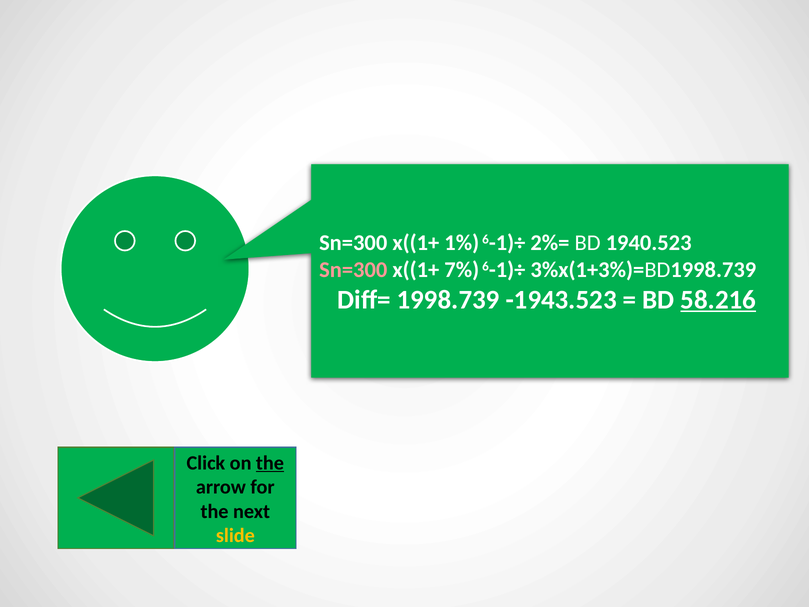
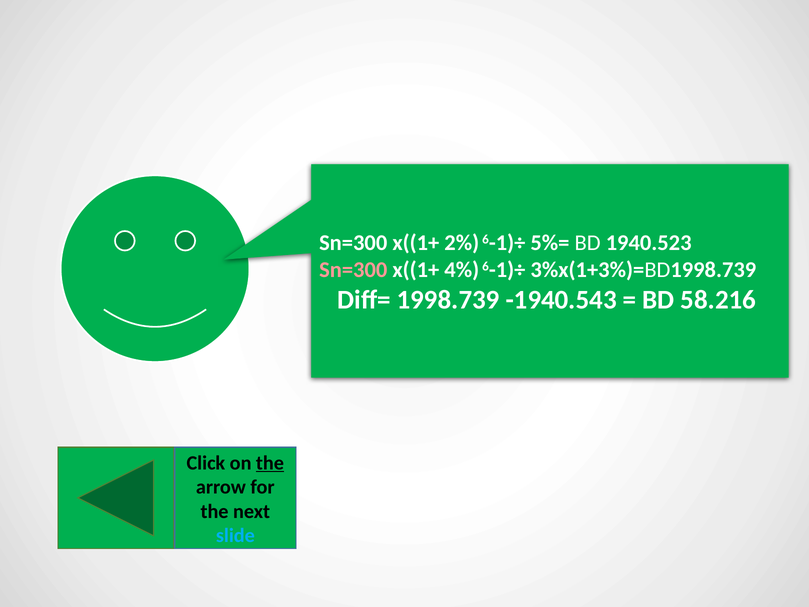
1%: 1% -> 2% (462, 243)
2%=: 2%= -> 5%= (550, 243)
7%: 7% -> 4% (462, 270)
-1943.523: -1943.523 -> -1940.543 (561, 300)
58.216 underline: present -> none (718, 300)
slide colour: yellow -> light blue (235, 535)
